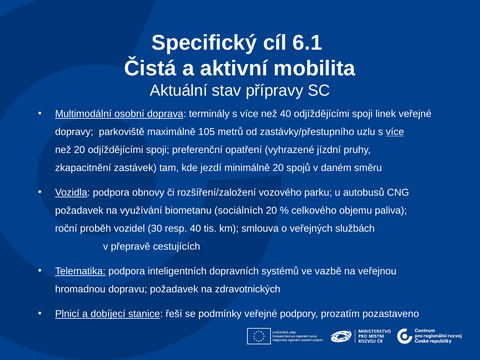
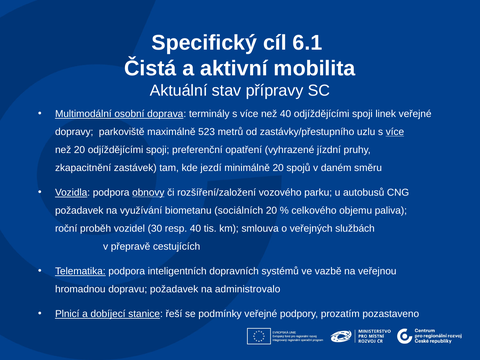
105: 105 -> 523 (207, 132)
obnovy underline: none -> present (148, 193)
zdravotnických: zdravotnických -> administrovalo (248, 289)
